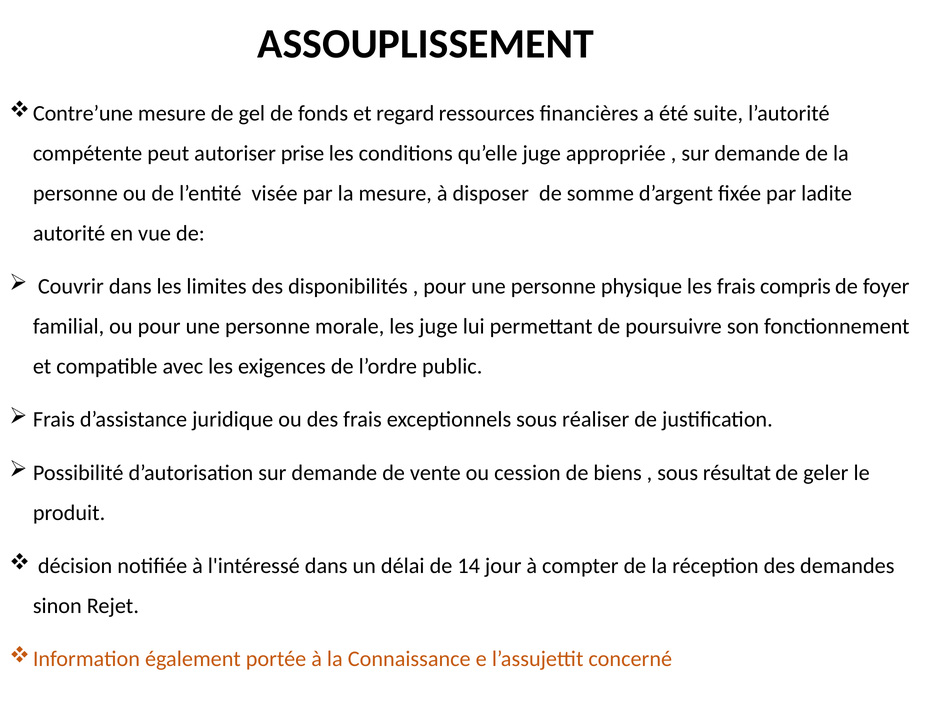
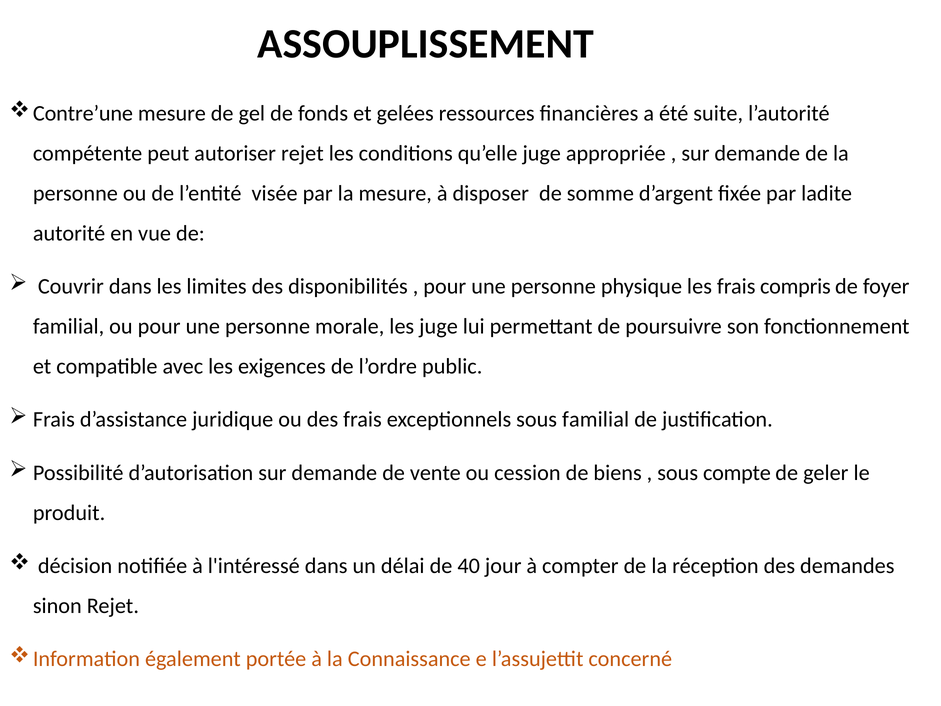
regard: regard -> gelées (405, 113)
autoriser prise: prise -> rejet (302, 153)
sous réaliser: réaliser -> familial (596, 419)
résultat: résultat -> compte (737, 473)
14: 14 -> 40 (469, 566)
